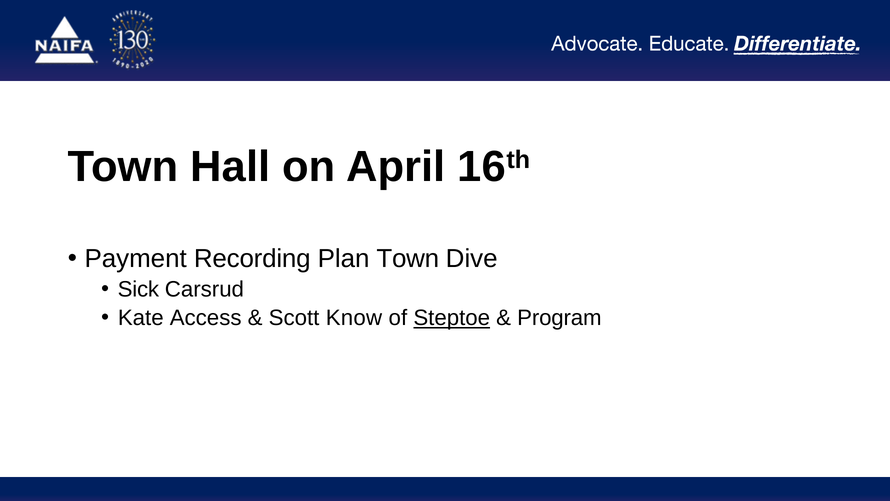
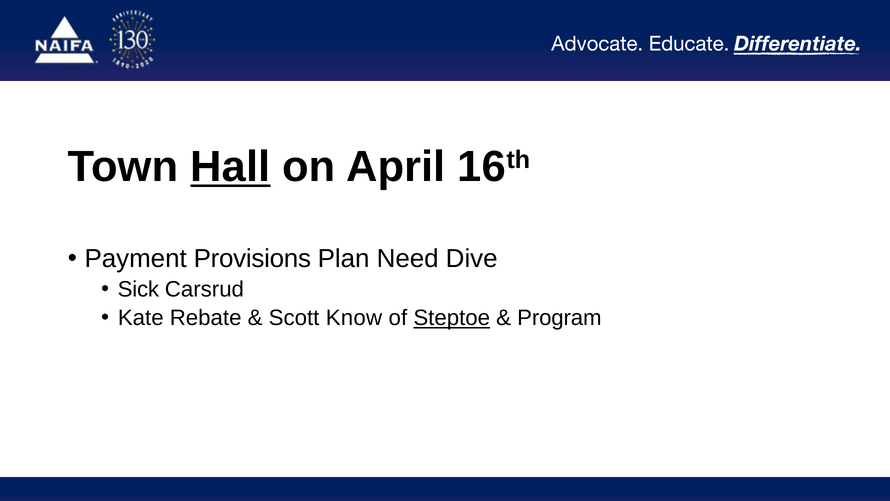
Hall underline: none -> present (230, 167)
Recording: Recording -> Provisions (252, 258)
Plan Town: Town -> Need (408, 258)
Access: Access -> Rebate (206, 318)
